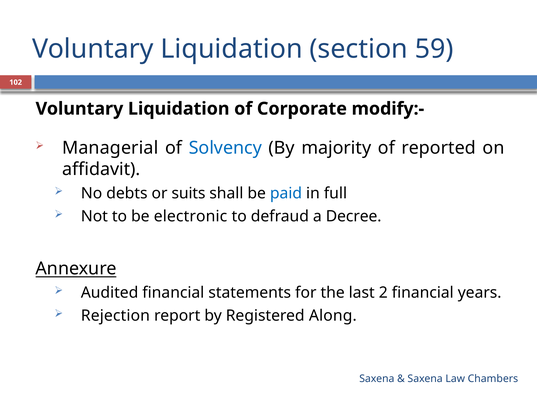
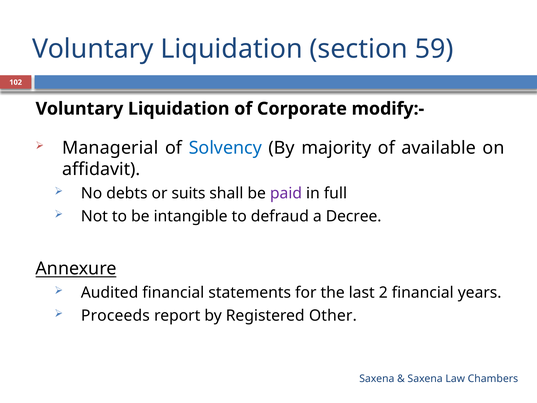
reported: reported -> available (439, 148)
paid colour: blue -> purple (286, 193)
electronic: electronic -> intangible (191, 216)
Rejection: Rejection -> Proceeds (115, 315)
Along: Along -> Other (333, 315)
